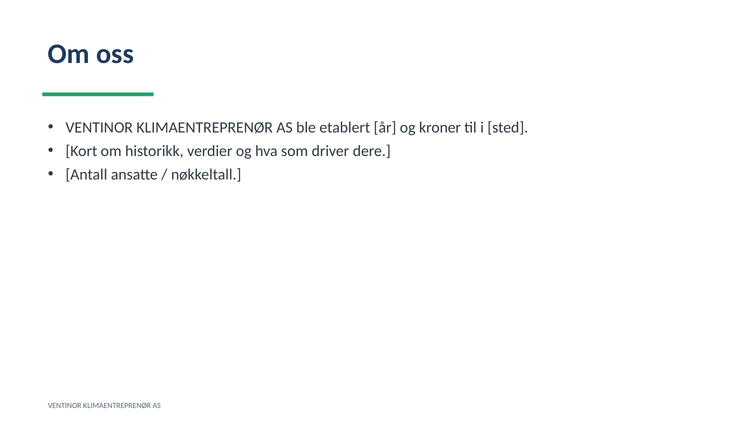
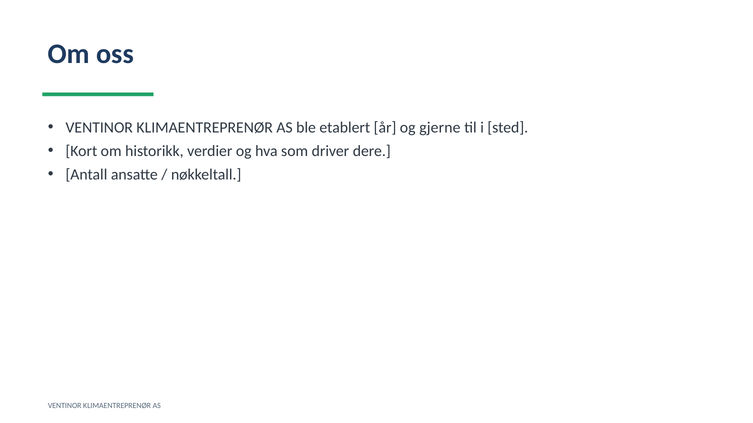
kroner: kroner -> gjerne (440, 128)
